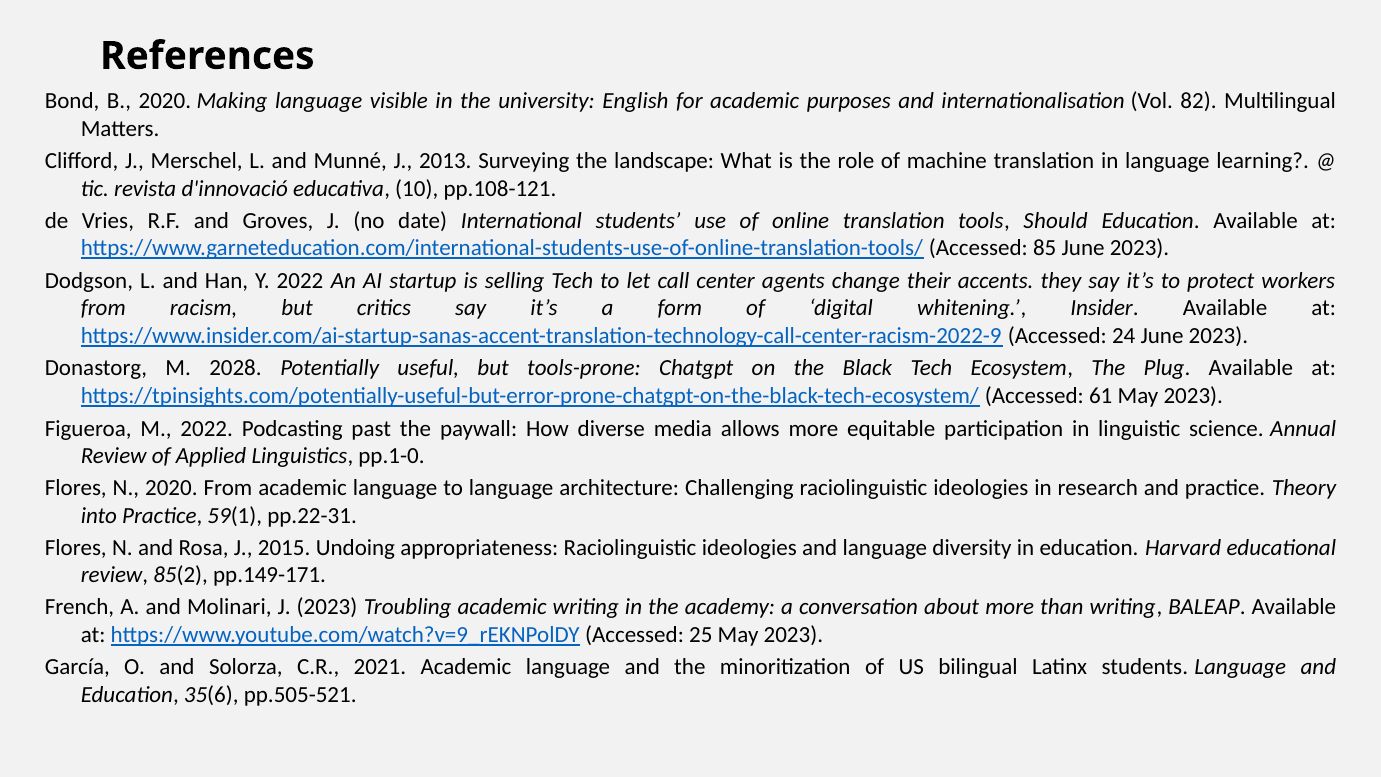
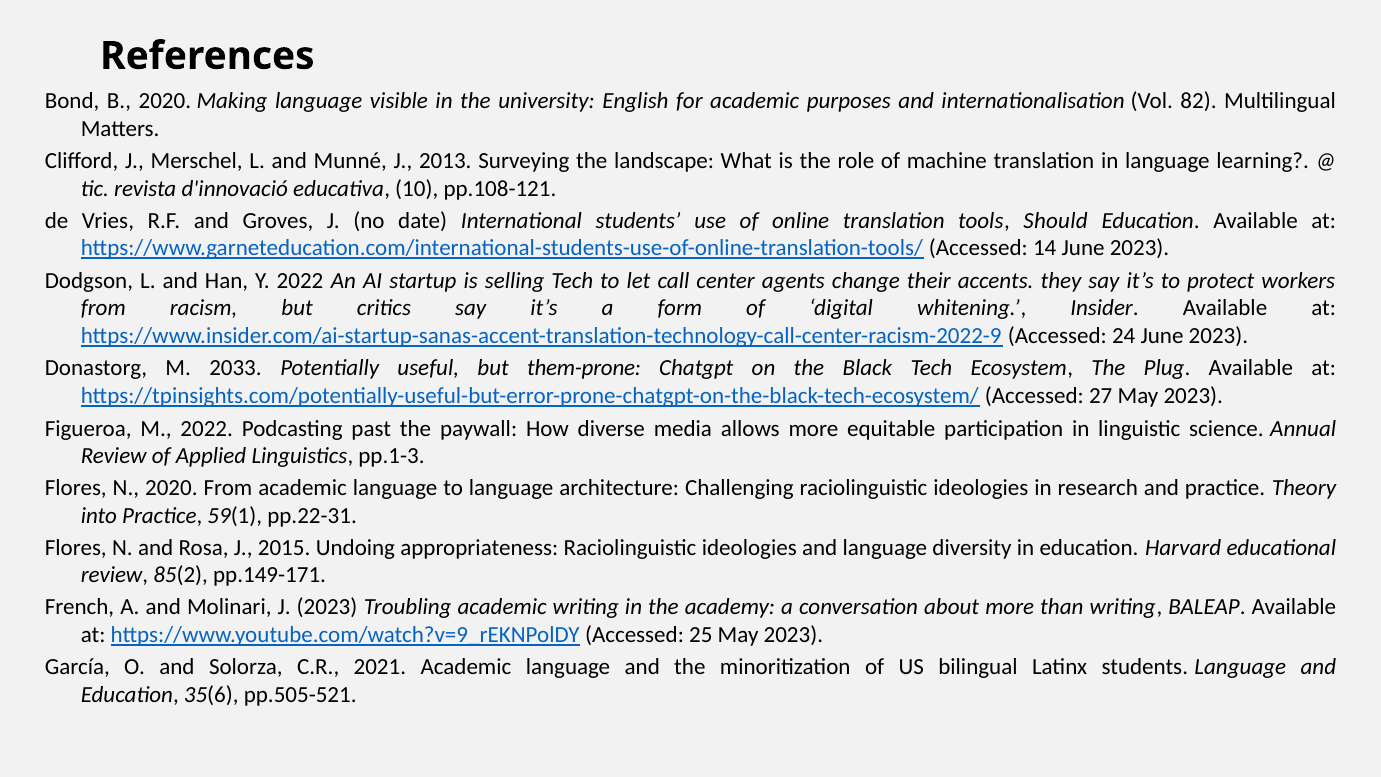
85: 85 -> 14 (1045, 248)
2028: 2028 -> 2033 (235, 368)
tools-prone: tools-prone -> them-prone (584, 368)
61: 61 -> 27 (1101, 396)
pp.1-0: pp.1-0 -> pp.1-3 (391, 456)
